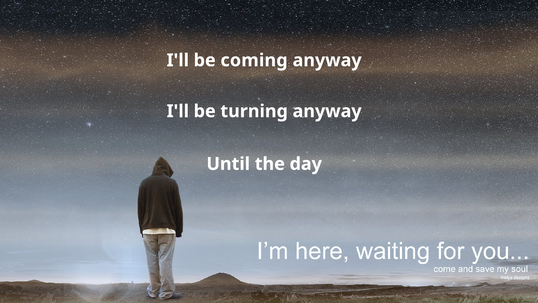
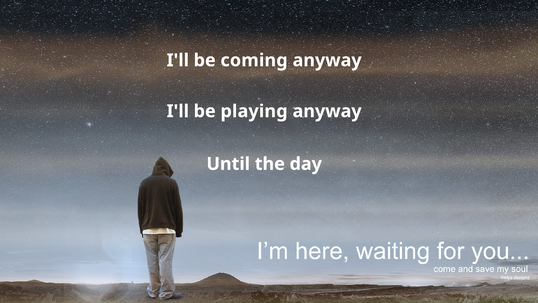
turning: turning -> playing (254, 111)
